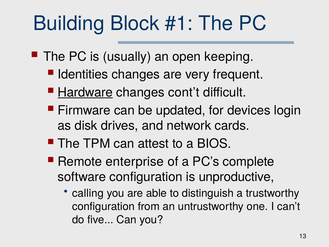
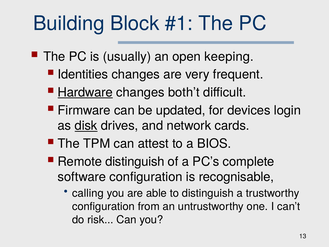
cont’t: cont’t -> both’t (184, 92)
disk underline: none -> present (86, 126)
Remote enterprise: enterprise -> distinguish (135, 161)
unproductive: unproductive -> recognisable (236, 177)
five: five -> risk (100, 219)
